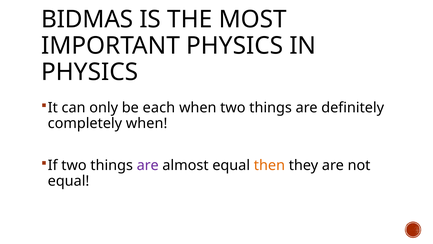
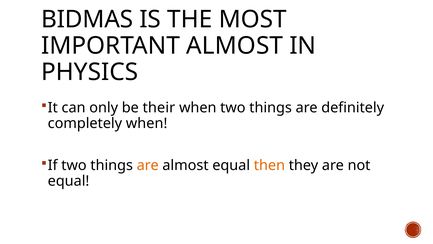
IMPORTANT PHYSICS: PHYSICS -> ALMOST (235, 46)
each: each -> their (159, 107)
are colour: purple -> orange (148, 165)
